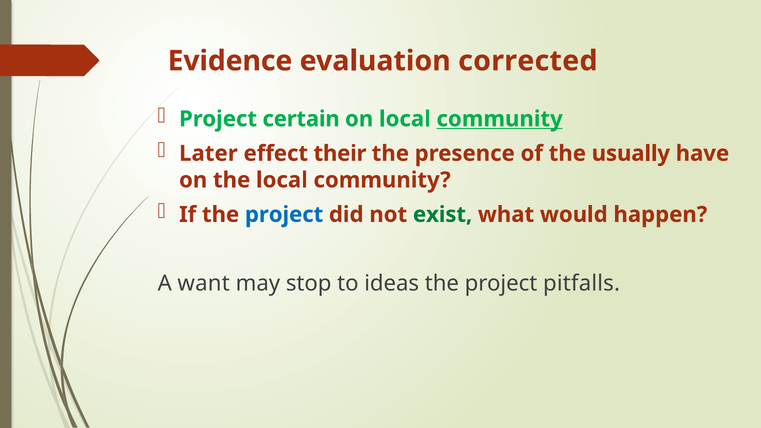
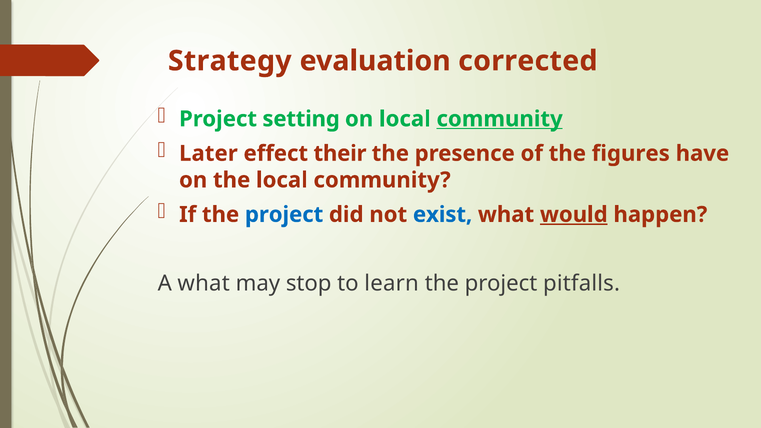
Evidence: Evidence -> Strategy (230, 61)
certain: certain -> setting (301, 119)
usually: usually -> figures (631, 153)
exist colour: green -> blue (443, 215)
would underline: none -> present (574, 215)
A want: want -> what (204, 284)
ideas: ideas -> learn (392, 284)
